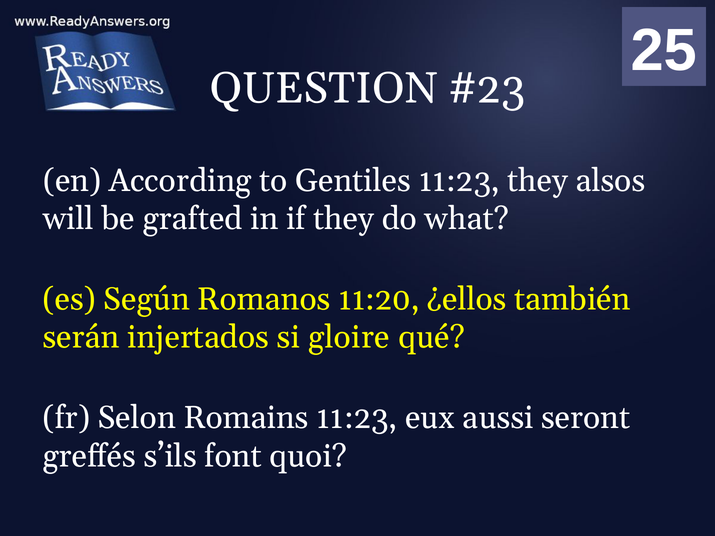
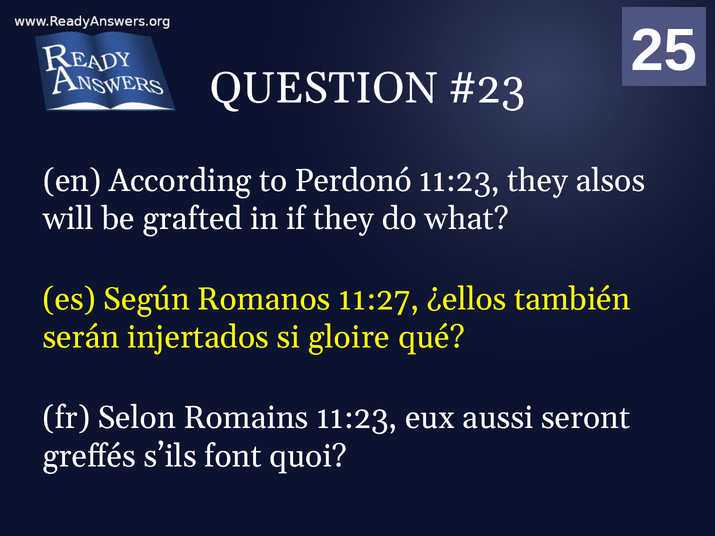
Gentiles: Gentiles -> Perdonó (353, 181)
11:20: 11:20 -> 11:27 (379, 299)
